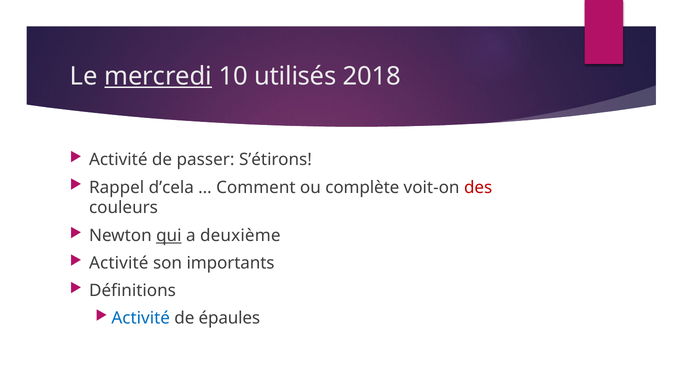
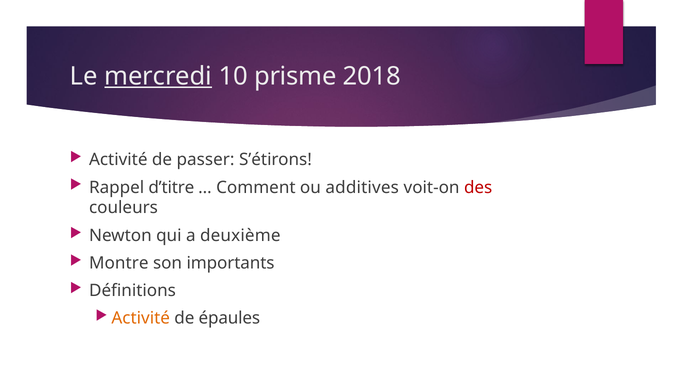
utilisés: utilisés -> prisme (295, 76)
d’cela: d’cela -> d’titre (171, 187)
complète: complète -> additives (362, 187)
qui underline: present -> none (169, 236)
Activité: Activité -> Montre (119, 263)
Activité colour: blue -> orange (141, 318)
